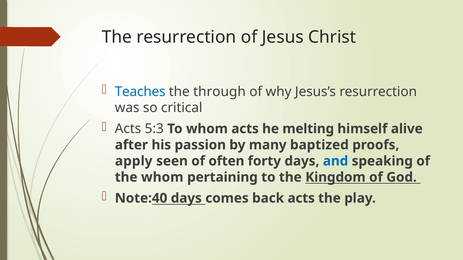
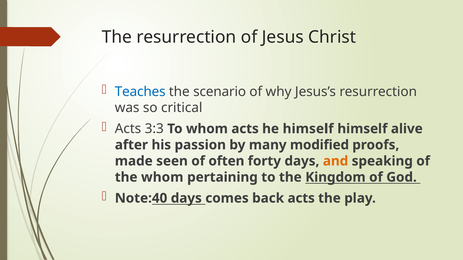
through: through -> scenario (220, 92)
5:3: 5:3 -> 3:3 (154, 129)
he melting: melting -> himself (308, 129)
baptized: baptized -> modified (320, 145)
apply: apply -> made (134, 161)
and colour: blue -> orange (336, 161)
